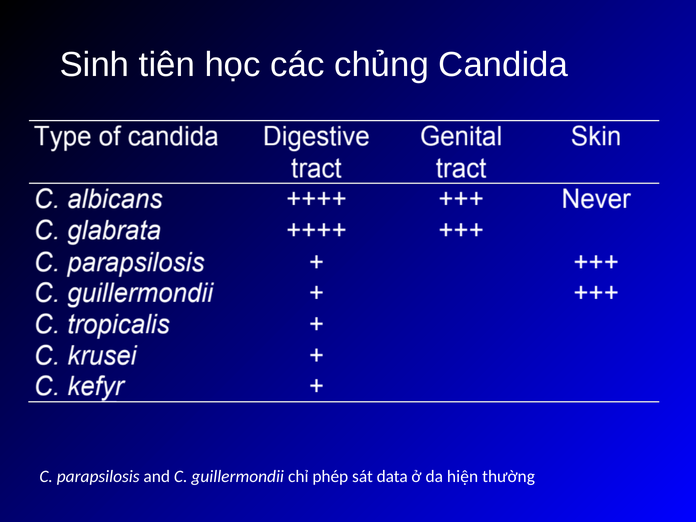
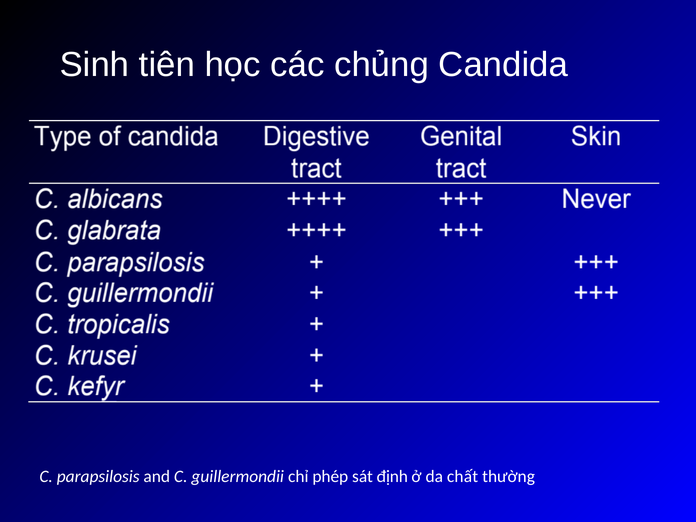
data: data -> định (392, 477)
hiện: hiện -> chất (463, 477)
